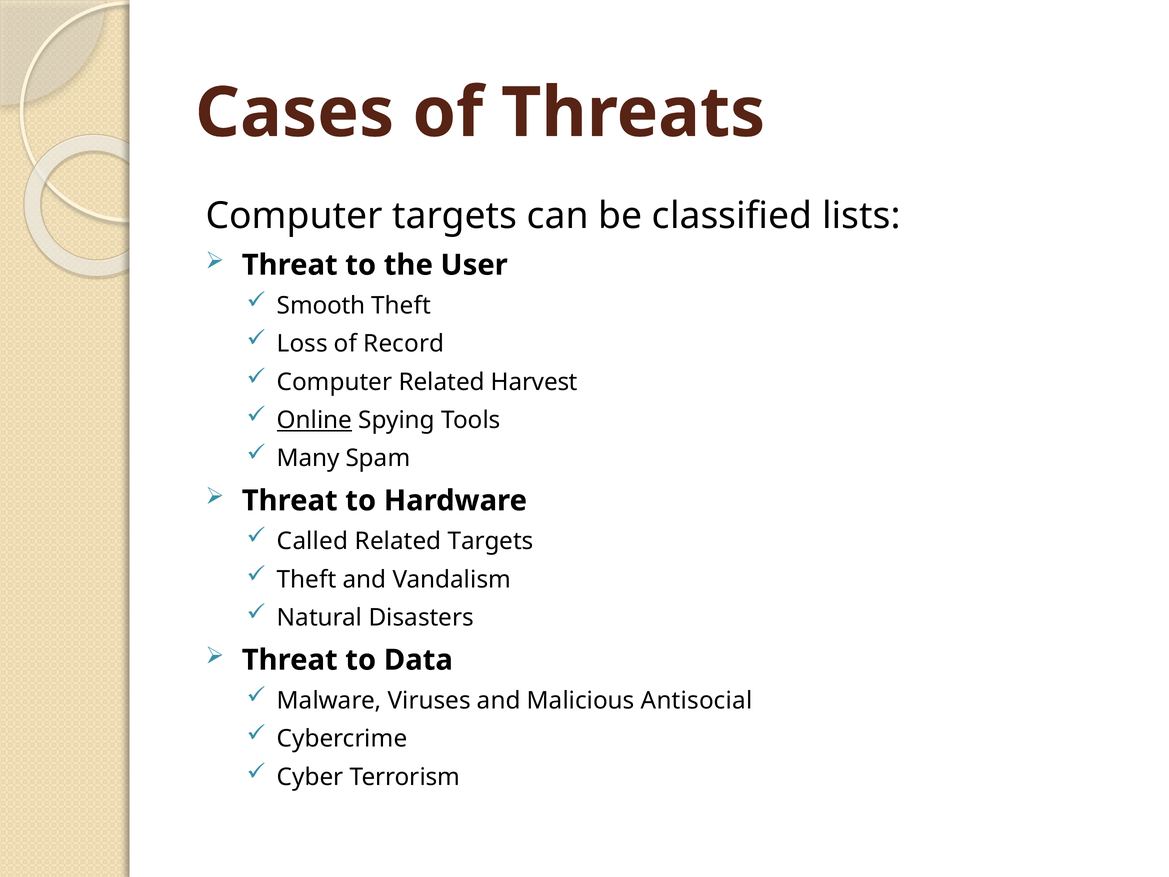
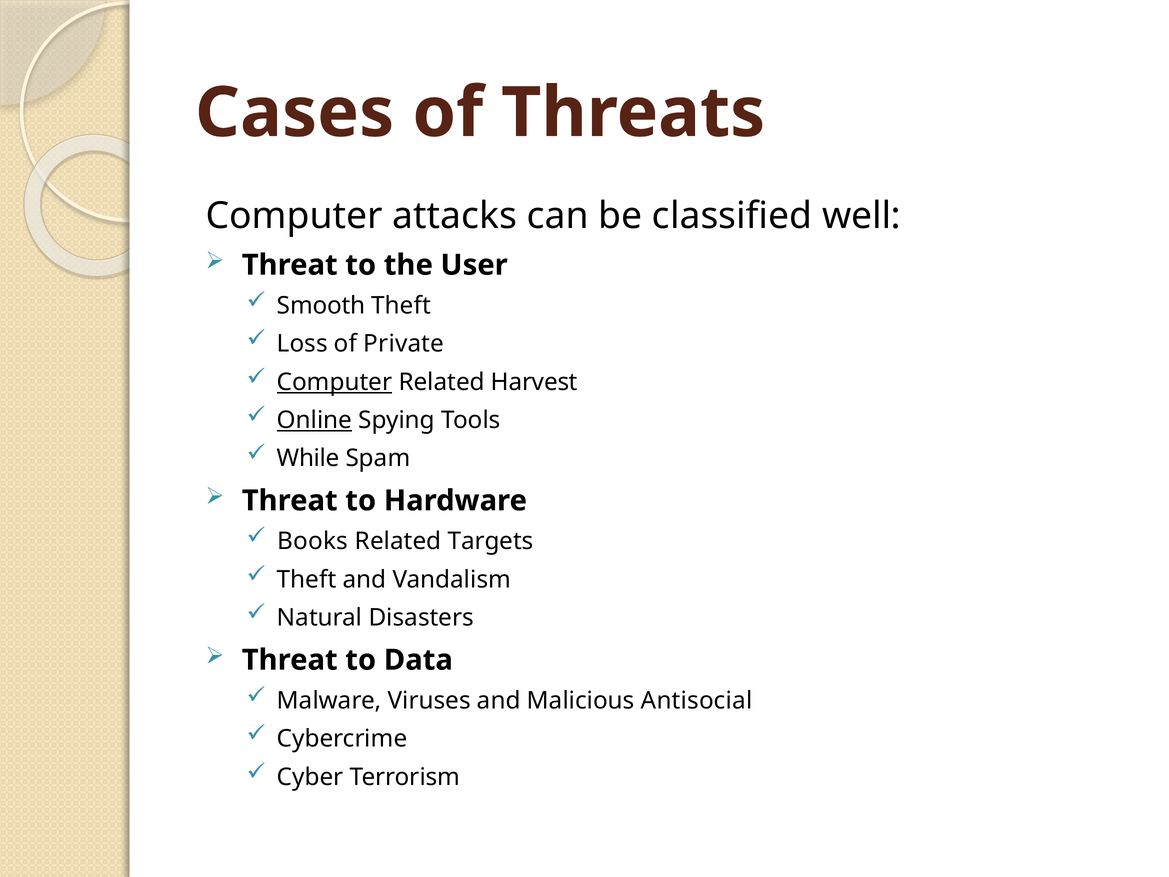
Computer targets: targets -> attacks (455, 216)
lists: lists -> well (862, 216)
Record: Record -> Private (404, 344)
Computer underline: none -> present (335, 382)
Many: Many -> While (308, 458)
Called: Called -> Books (313, 541)
